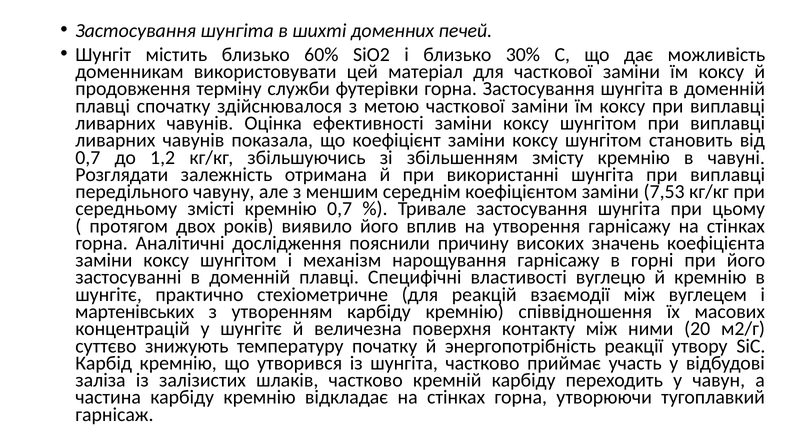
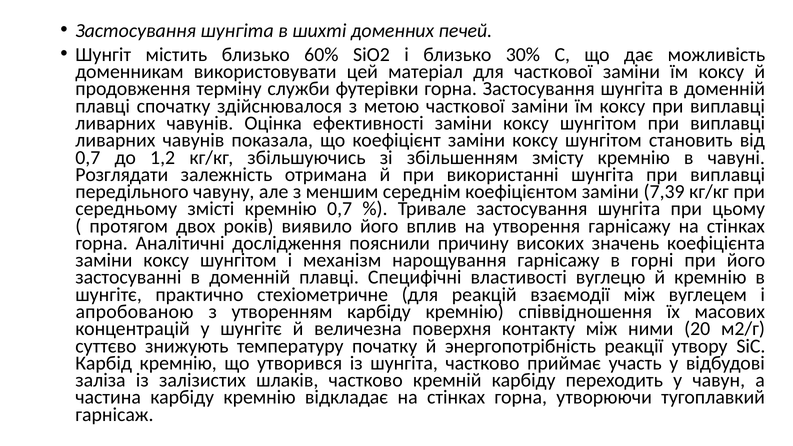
7,53: 7,53 -> 7,39 (664, 192)
мартенівських: мартенівських -> апробованою (135, 312)
